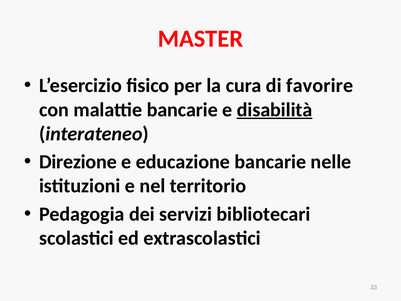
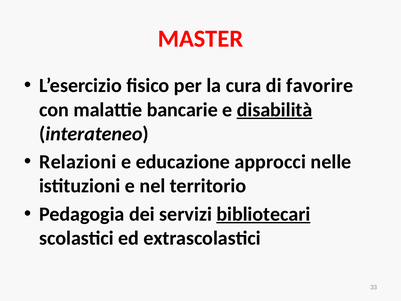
Direzione: Direzione -> Relazioni (78, 162)
educazione bancarie: bancarie -> approcci (270, 162)
bibliotecari underline: none -> present (263, 214)
